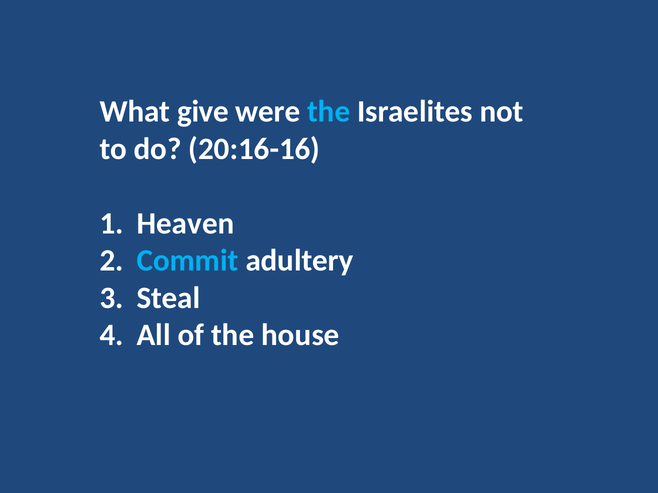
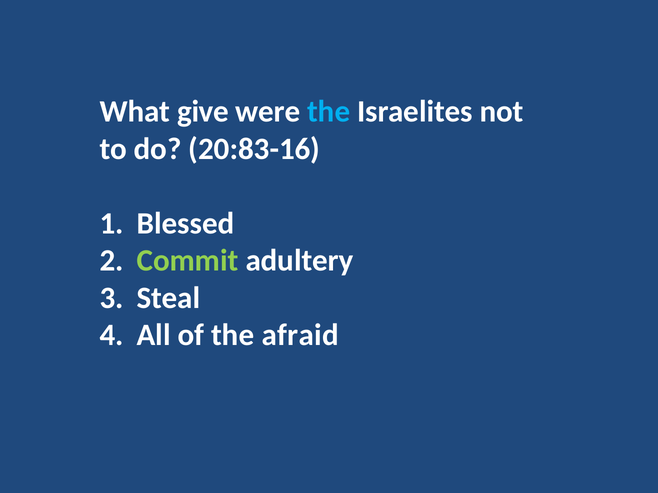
20:16-16: 20:16-16 -> 20:83-16 (254, 149)
Heaven: Heaven -> Blessed (186, 224)
Commit colour: light blue -> light green (188, 261)
house: house -> afraid (300, 335)
